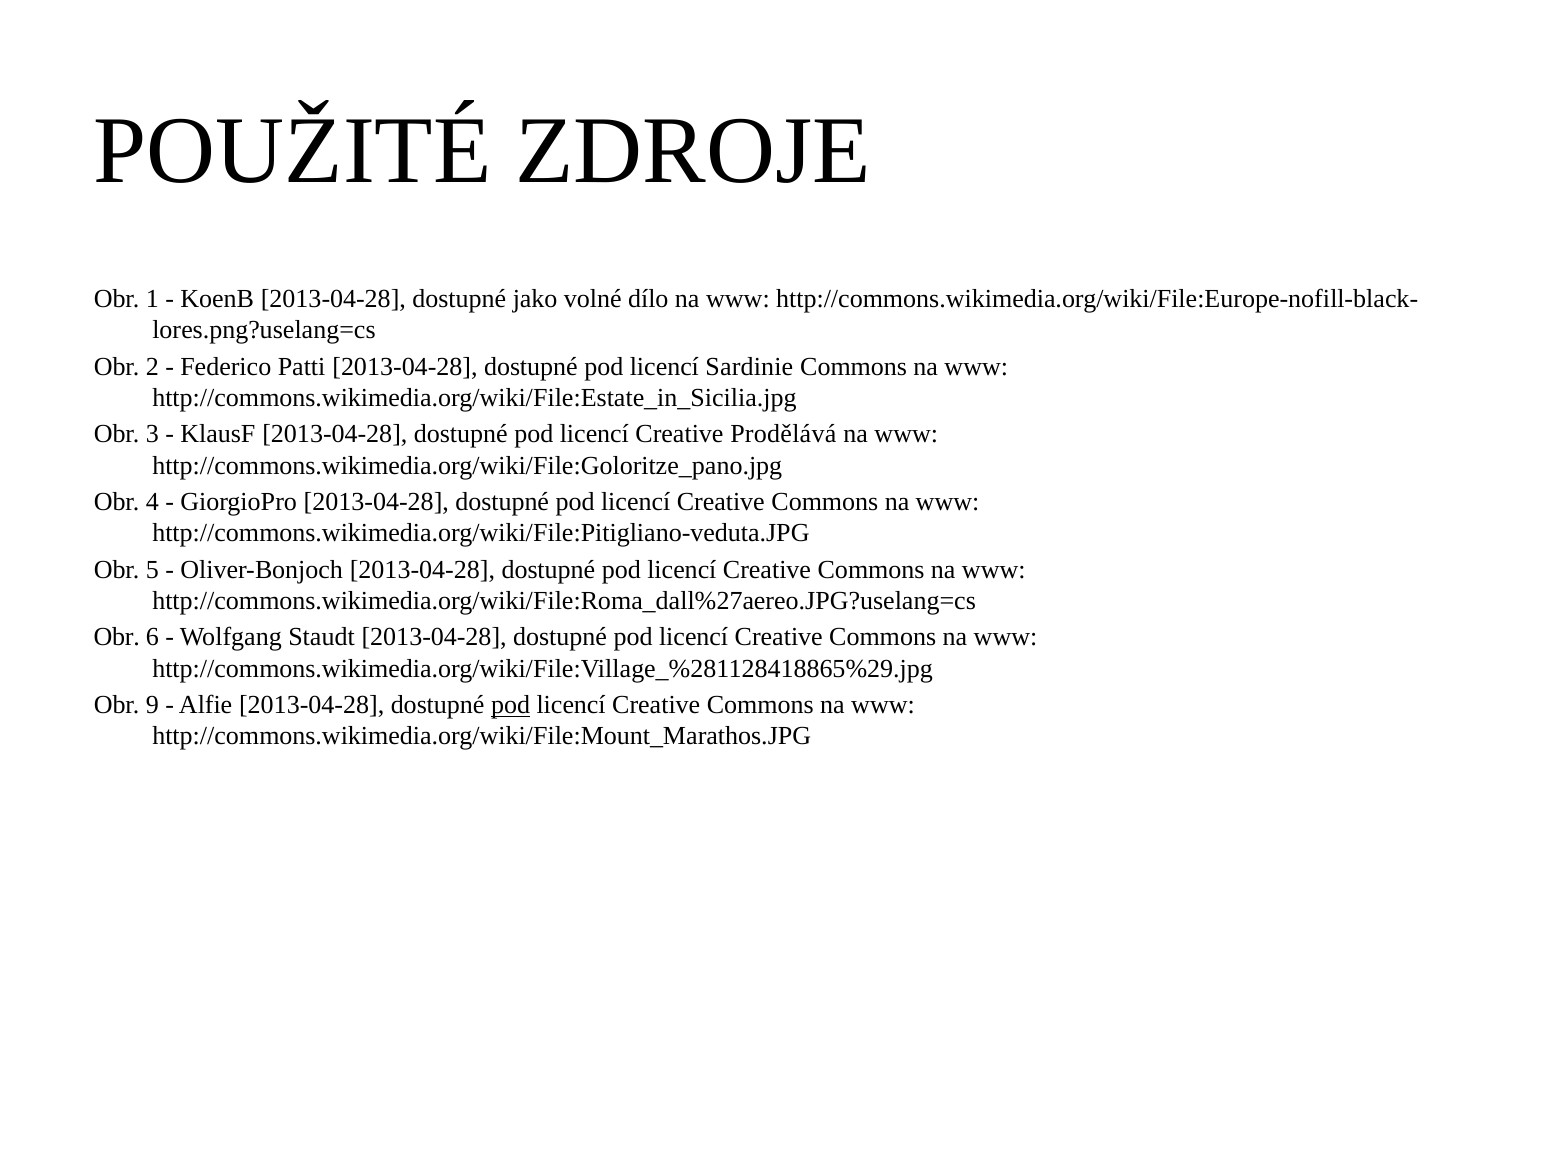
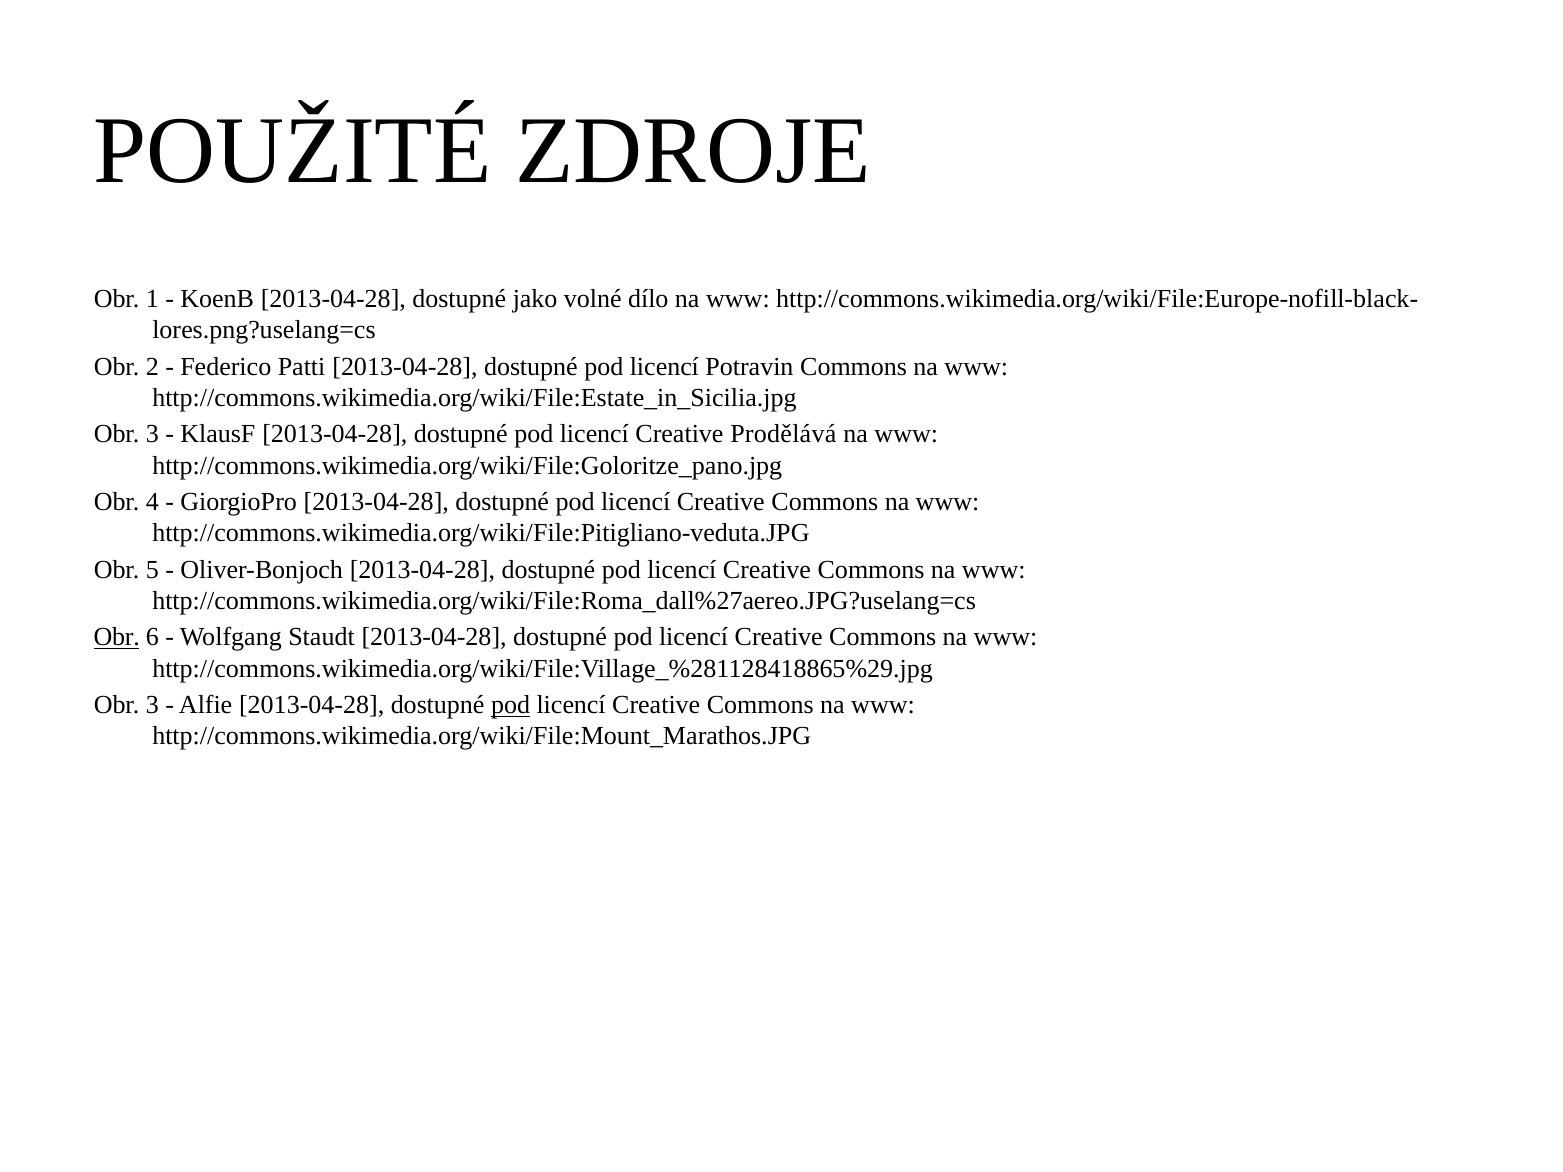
Sardinie: Sardinie -> Potravin (749, 367)
Obr underline: none -> present (117, 638)
9: 9 -> 3 (152, 705)
